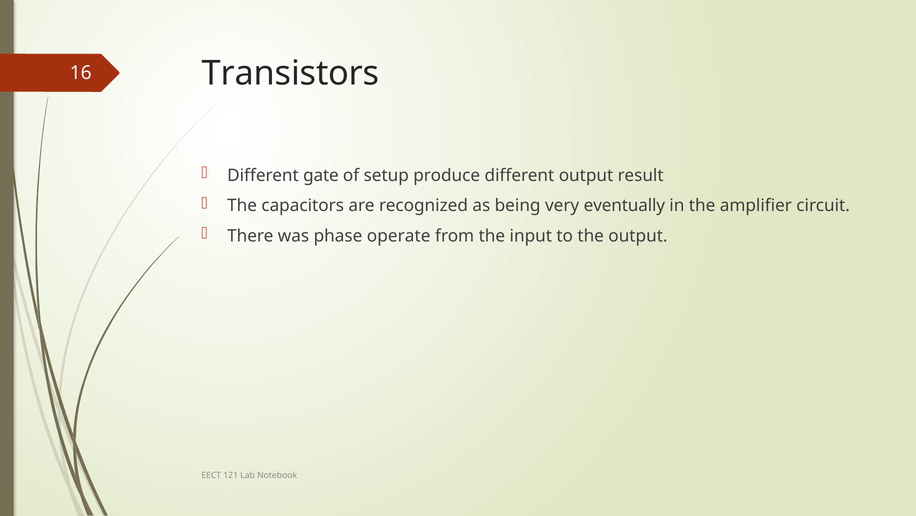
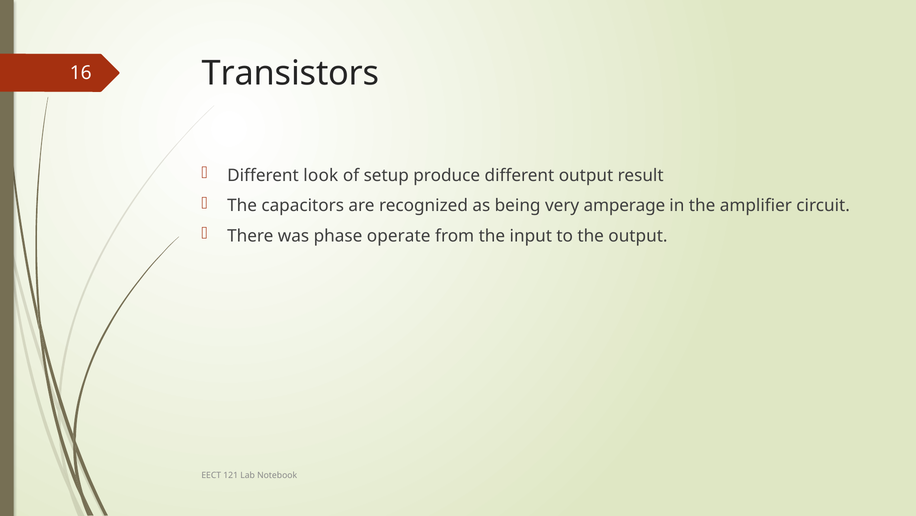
gate: gate -> look (321, 175)
eventually: eventually -> amperage (624, 205)
